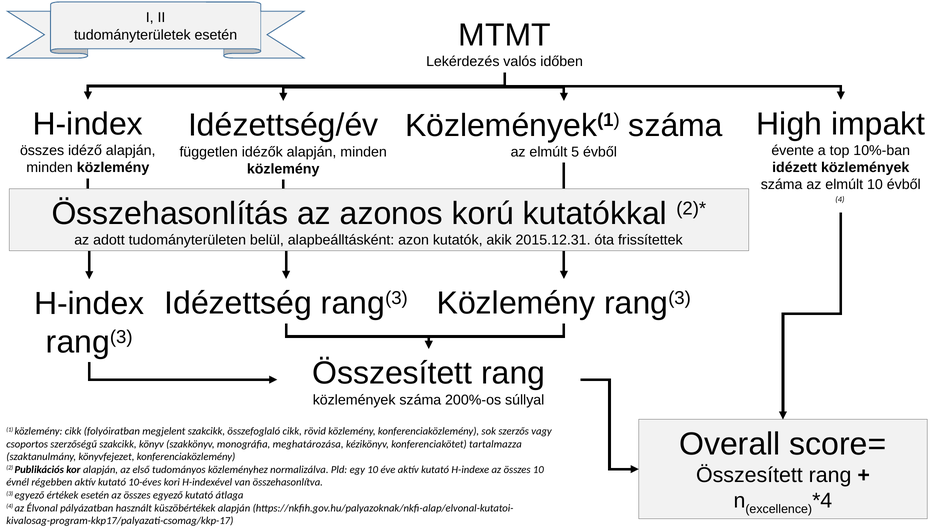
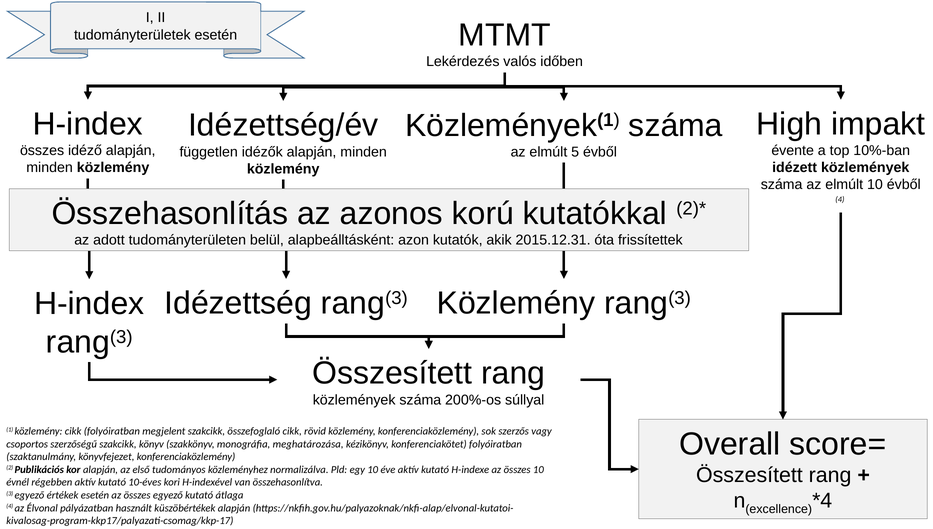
konferenciakötet tartalmazza: tartalmazza -> folyóiratban (496, 444)
